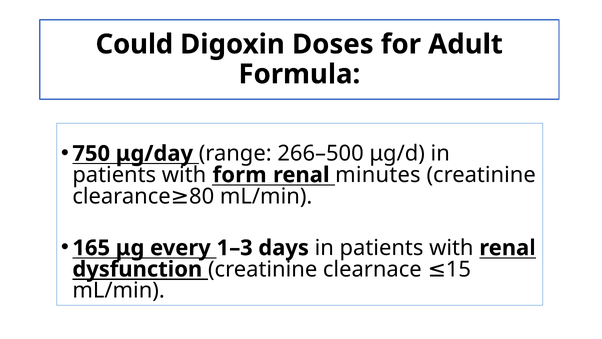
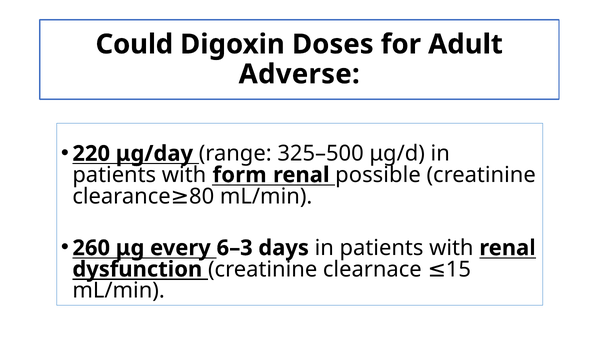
Formula: Formula -> Adverse (299, 74)
750: 750 -> 220 (91, 153)
266–500: 266–500 -> 325–500 (321, 153)
minutes: minutes -> possible (378, 175)
165: 165 -> 260 (91, 248)
1–3: 1–3 -> 6–3 (235, 248)
